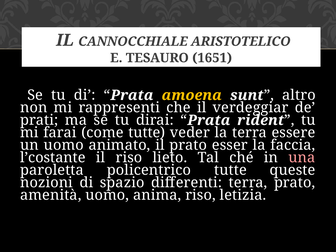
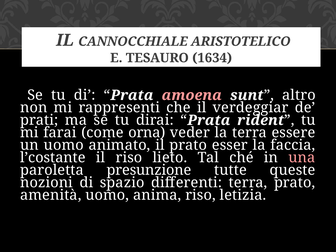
1651: 1651 -> 1634 (212, 58)
amoena colour: yellow -> pink (192, 95)
come tutte: tutte -> orna (147, 133)
policentrico: policentrico -> presunzione (149, 170)
